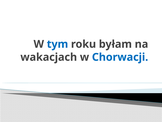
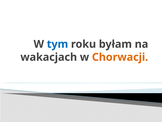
Chorwacji colour: blue -> orange (120, 57)
